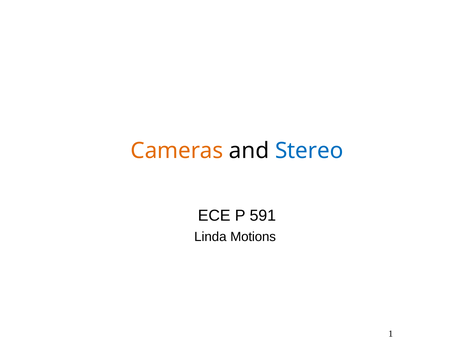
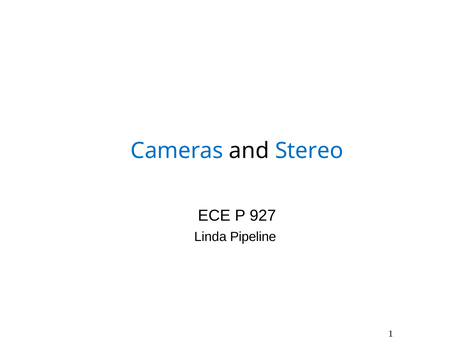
Cameras colour: orange -> blue (177, 151)
591: 591 -> 927 (263, 216)
Motions: Motions -> Pipeline (253, 237)
